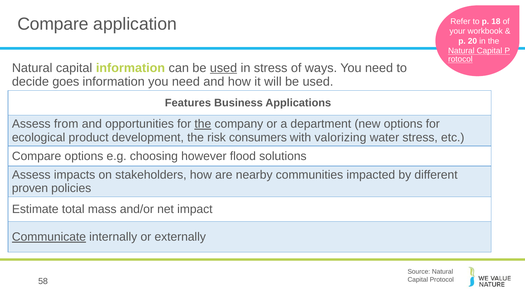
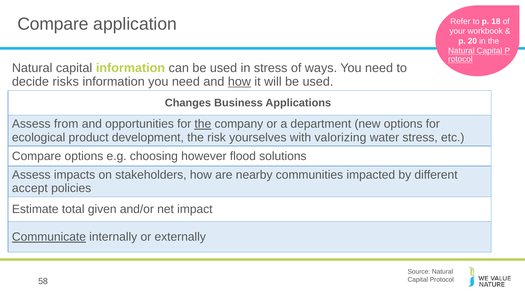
used underline: present -> none (224, 68)
goes: goes -> risks (66, 82)
how underline: none -> present (239, 82)
Features: Features -> Changes (188, 103)
consumers: consumers -> yourselves (258, 138)
proven: proven -> accept (30, 189)
mass: mass -> given (102, 210)
